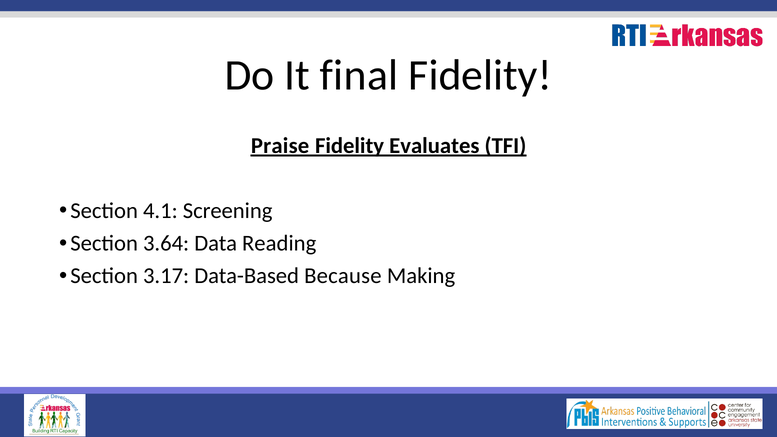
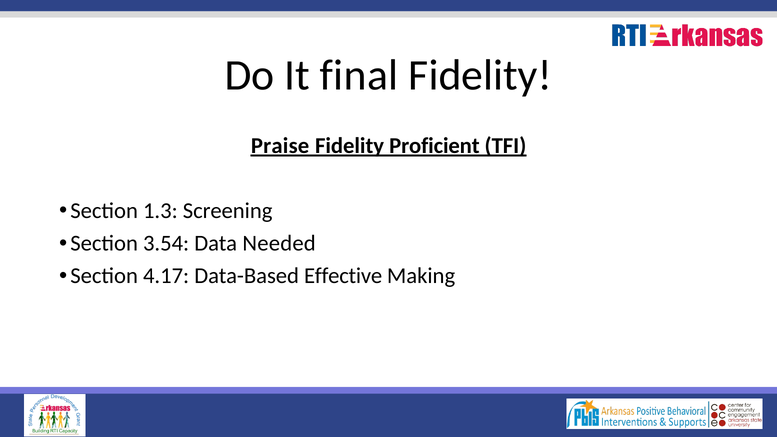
Evaluates: Evaluates -> Proficient (434, 146)
4.1: 4.1 -> 1.3 (160, 211)
3.64: 3.64 -> 3.54 (166, 243)
Reading: Reading -> Needed (279, 243)
3.17: 3.17 -> 4.17 (166, 276)
Because: Because -> Effective (343, 276)
